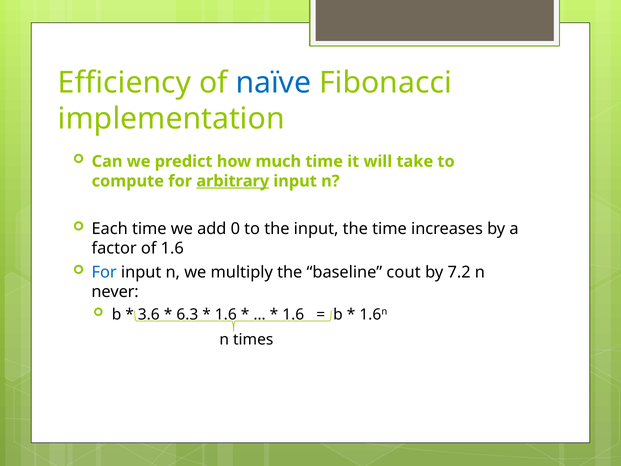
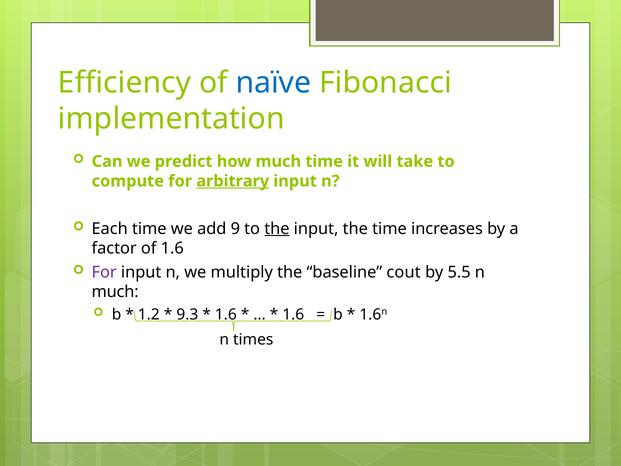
0: 0 -> 9 (235, 229)
the underline: none -> present (277, 229)
For colour: blue -> purple (104, 272)
7.2: 7.2 -> 5.5 (459, 272)
never: never -> much (115, 292)
3.6: 3.6 -> 1.2 (149, 315)
6.3: 6.3 -> 9.3 (187, 315)
